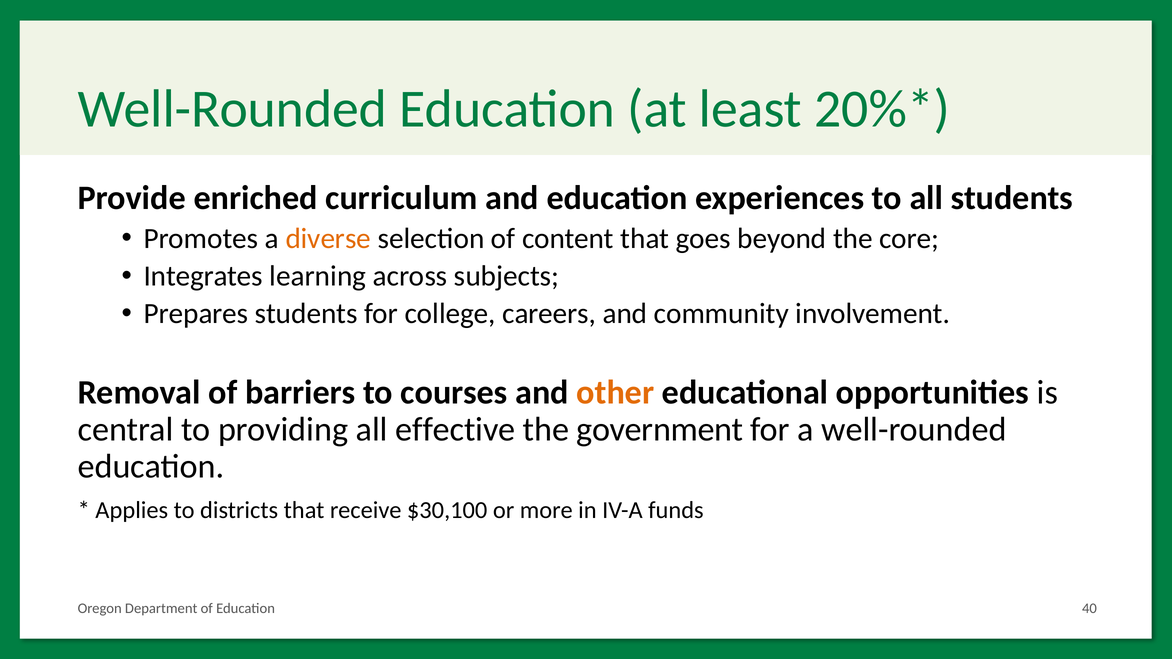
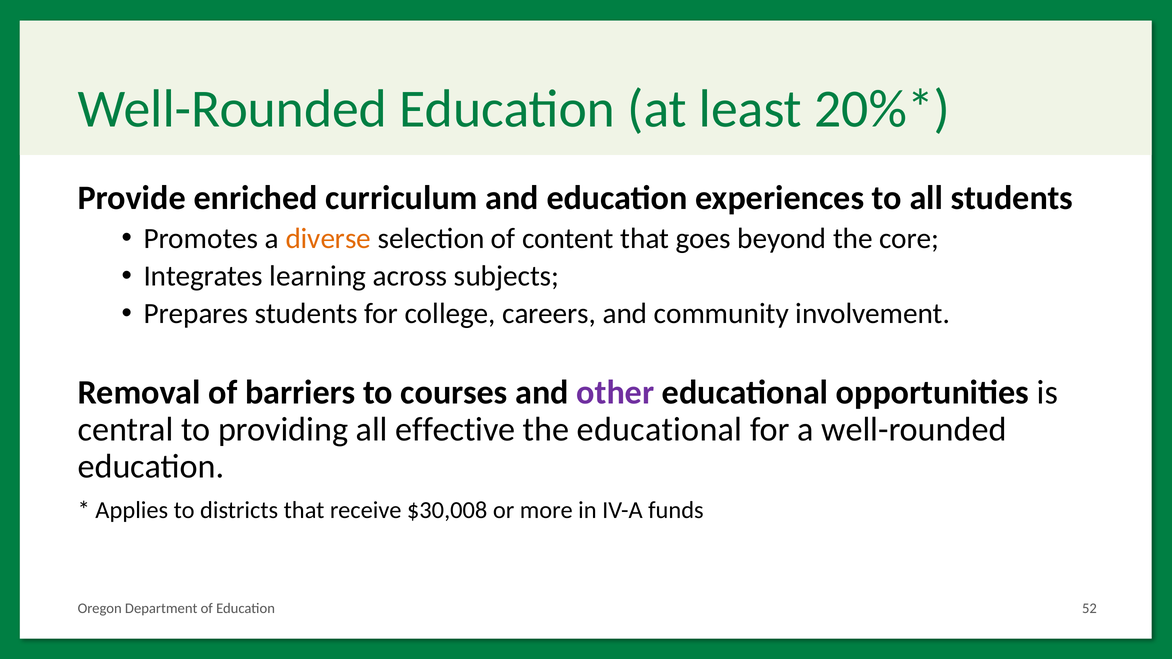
other colour: orange -> purple (615, 393)
the government: government -> educational (660, 430)
$30,100: $30,100 -> $30,008 (447, 510)
40: 40 -> 52 (1089, 609)
